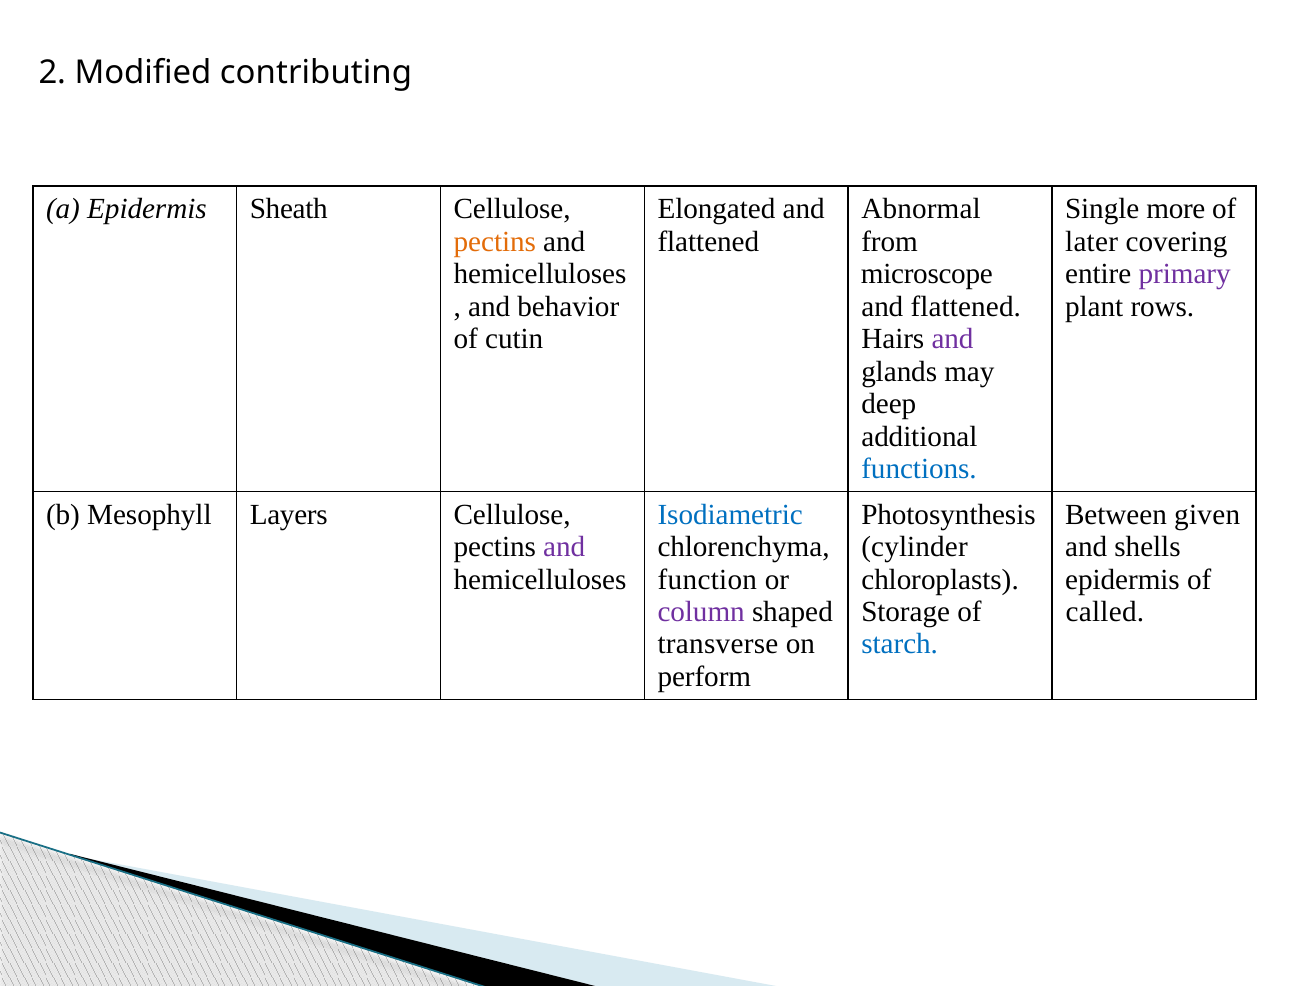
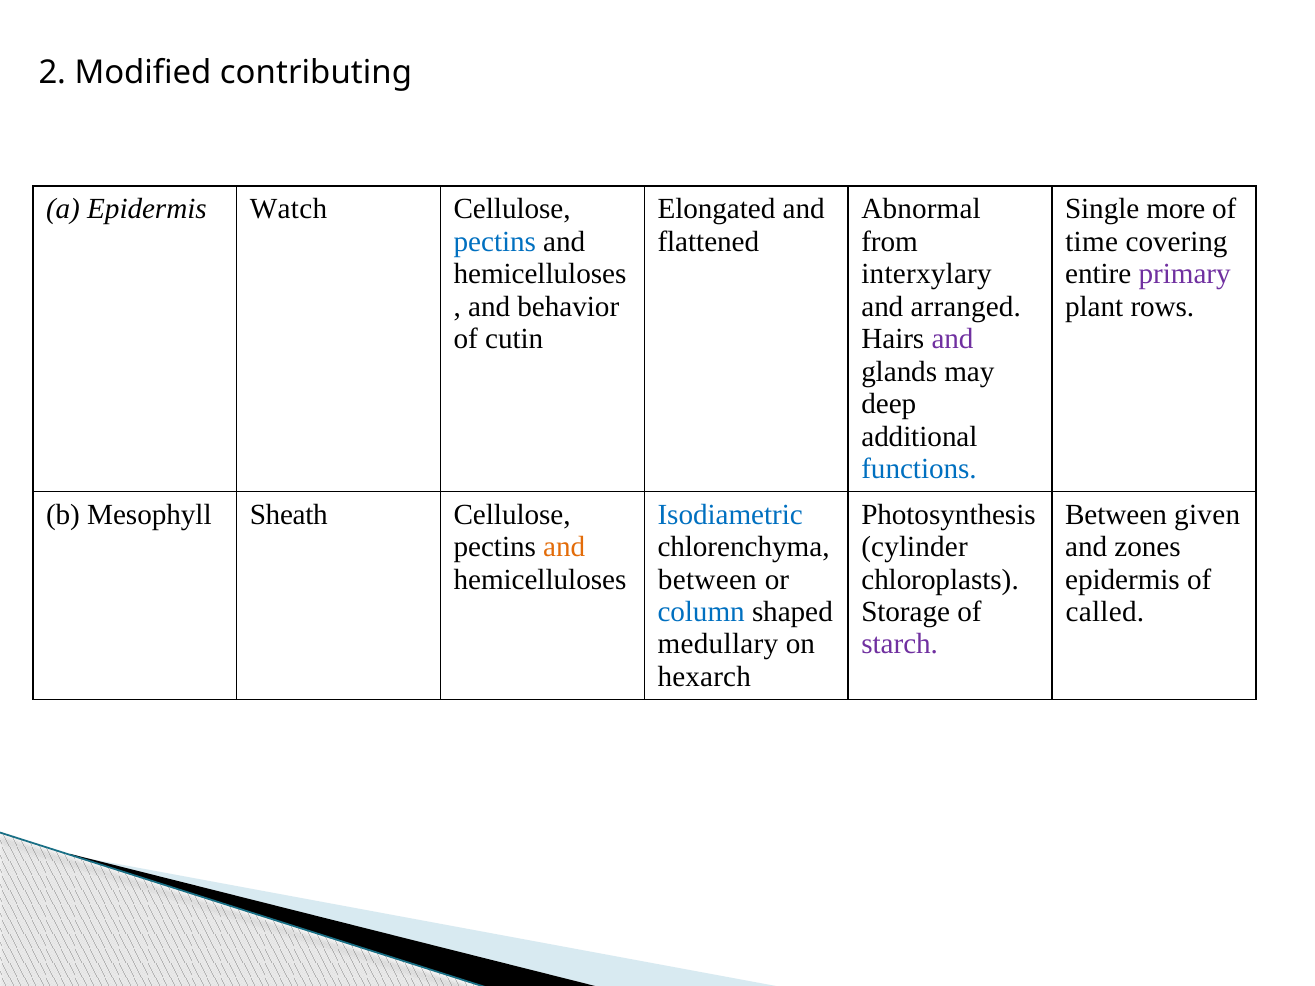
Sheath: Sheath -> Watch (288, 209)
pectins colour: orange -> blue (495, 242)
later: later -> time (1092, 242)
microscope: microscope -> interxylary (927, 274)
flattened: flattened -> arranged (966, 307)
Layers: Layers -> Sheath (289, 515)
and colour: purple -> orange (564, 547)
shells: shells -> zones (1148, 547)
function: function -> between (707, 580)
column colour: purple -> blue (701, 612)
transverse: transverse -> medullary (718, 644)
starch colour: blue -> purple (900, 644)
perform: perform -> hexarch (704, 677)
